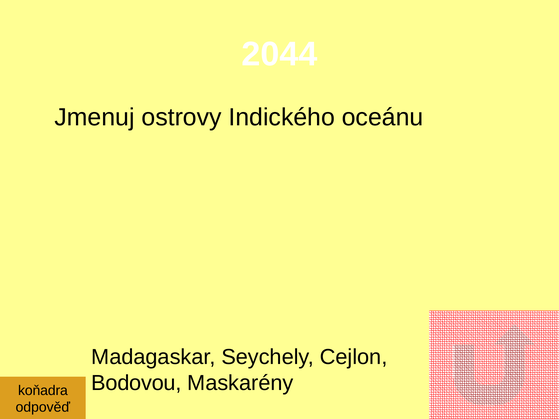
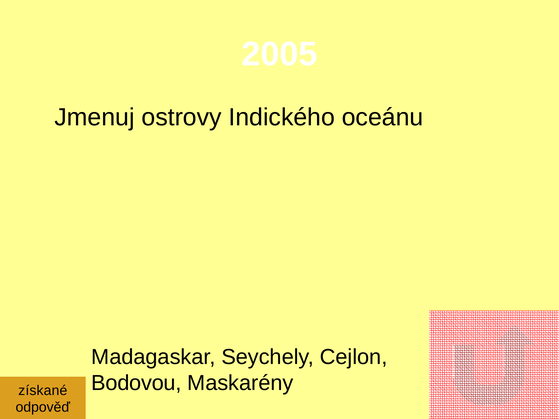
2044: 2044 -> 2005 (279, 54)
koňadra: koňadra -> získané (43, 391)
